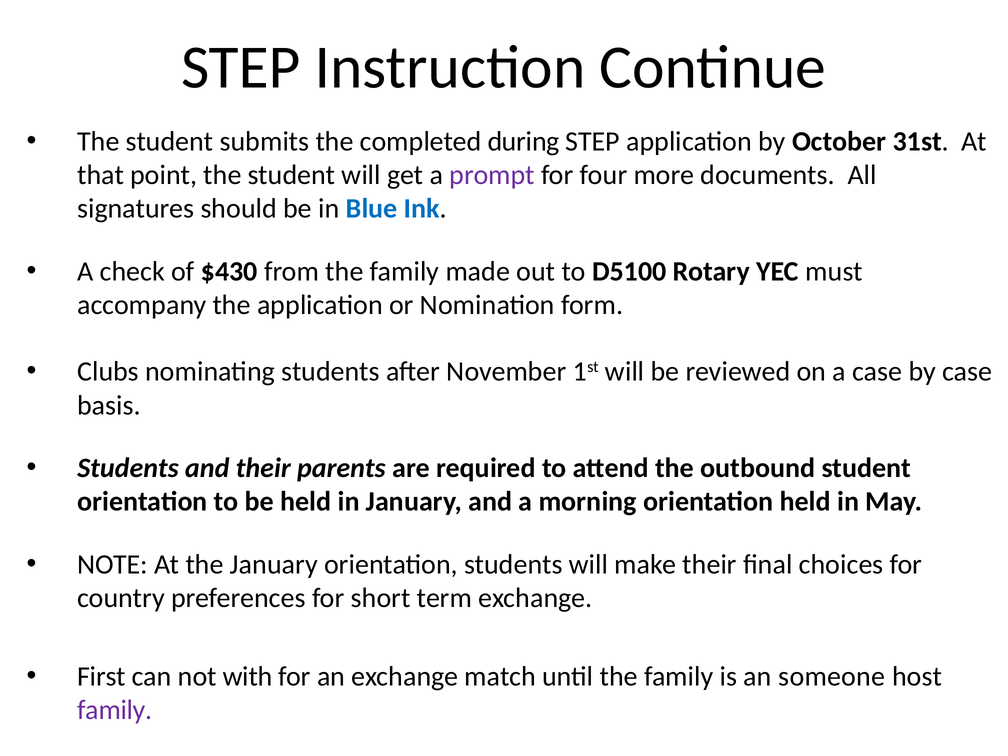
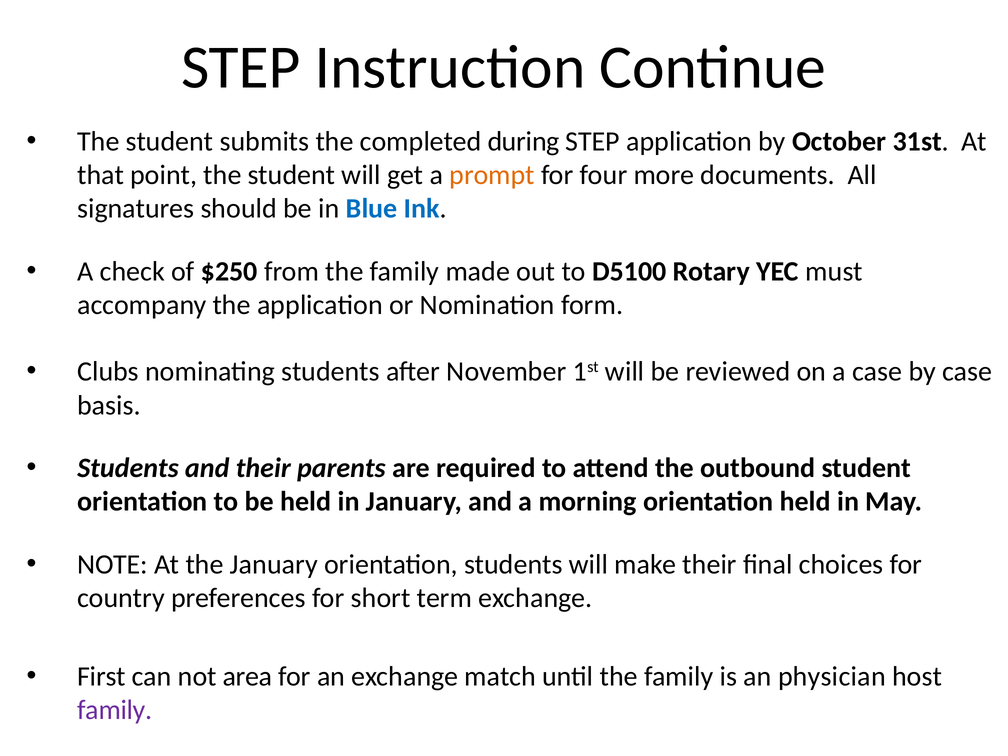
prompt colour: purple -> orange (492, 175)
$430: $430 -> $250 (229, 271)
with: with -> area (248, 676)
someone: someone -> physician (832, 676)
